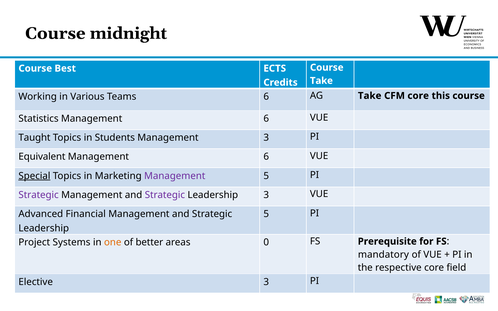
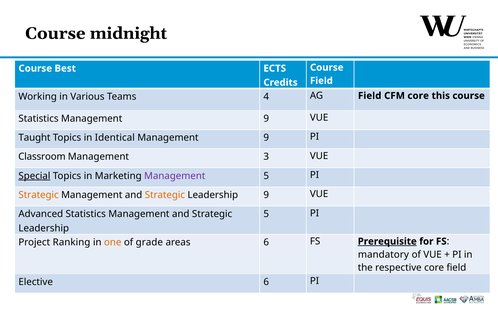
Take: Take -> Field (321, 81)
Teams 6: 6 -> 4 (266, 97)
AG Take: Take -> Field (370, 96)
6: 6 -> 9 (266, 119)
Students: Students -> Identical (115, 138)
3: 3 -> 9 (266, 138)
Equivalent: Equivalent -> Classroom (42, 157)
6: 6 -> 3 (266, 157)
Strategic colour: purple -> orange (39, 195)
Strategic colour: purple -> orange (165, 195)
Leadership 3: 3 -> 9 (266, 195)
Advanced Financial: Financial -> Statistics (86, 214)
Systems: Systems -> Ranking (72, 243)
better: better -> grade (149, 243)
areas 0: 0 -> 6 (266, 243)
Prerequisite underline: none -> present (387, 242)
Elective 3: 3 -> 6 (266, 282)
